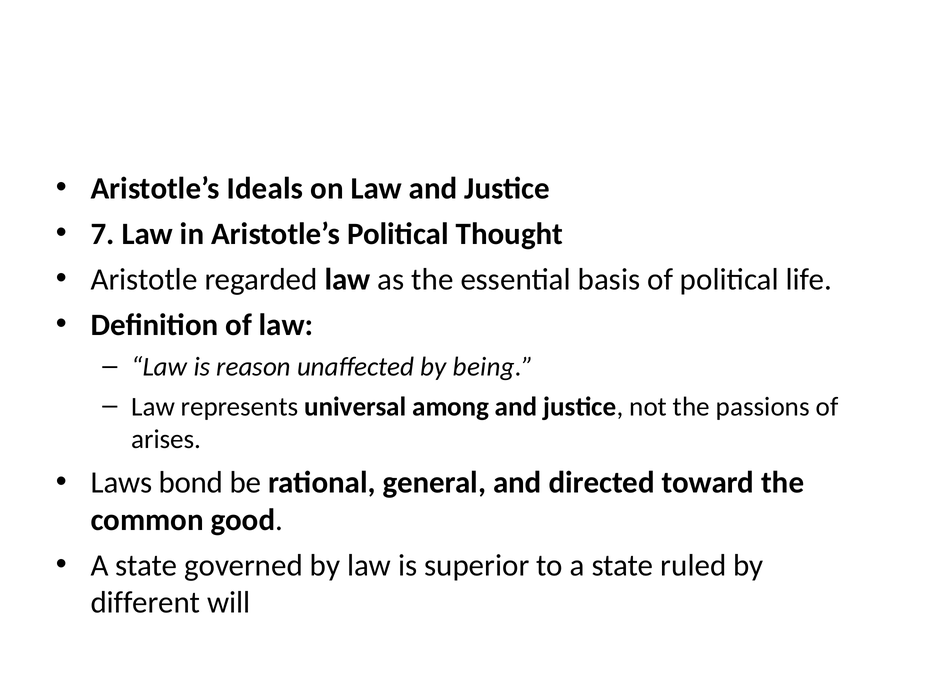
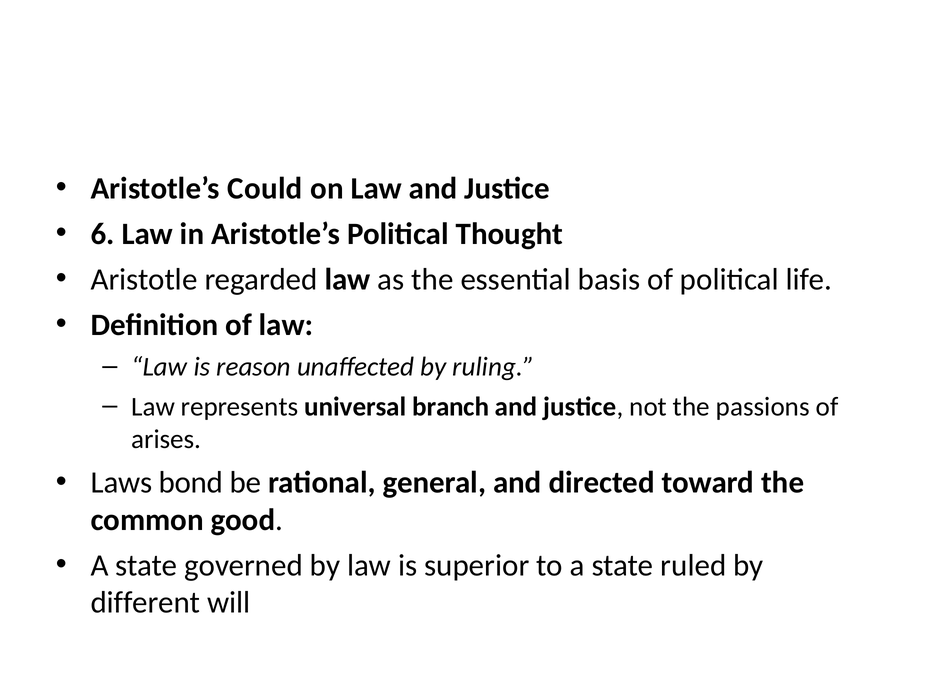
Ideals: Ideals -> Could (265, 188)
7: 7 -> 6 (103, 234)
being: being -> ruling (493, 366)
among: among -> branch (451, 406)
